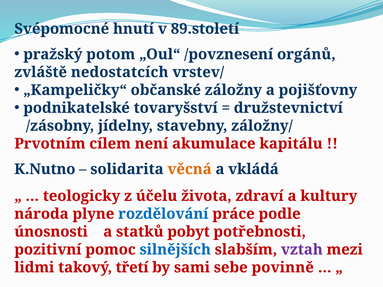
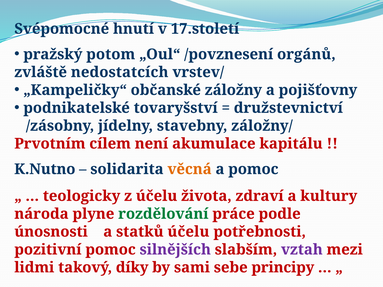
89.století: 89.století -> 17.století (205, 29)
a vkládá: vkládá -> pomoc (253, 169)
rozdělování colour: blue -> green (163, 214)
statků pobyt: pobyt -> účelu (188, 232)
silnějších colour: blue -> purple (175, 250)
třetí: třetí -> díky (132, 268)
povinně: povinně -> principy (283, 268)
